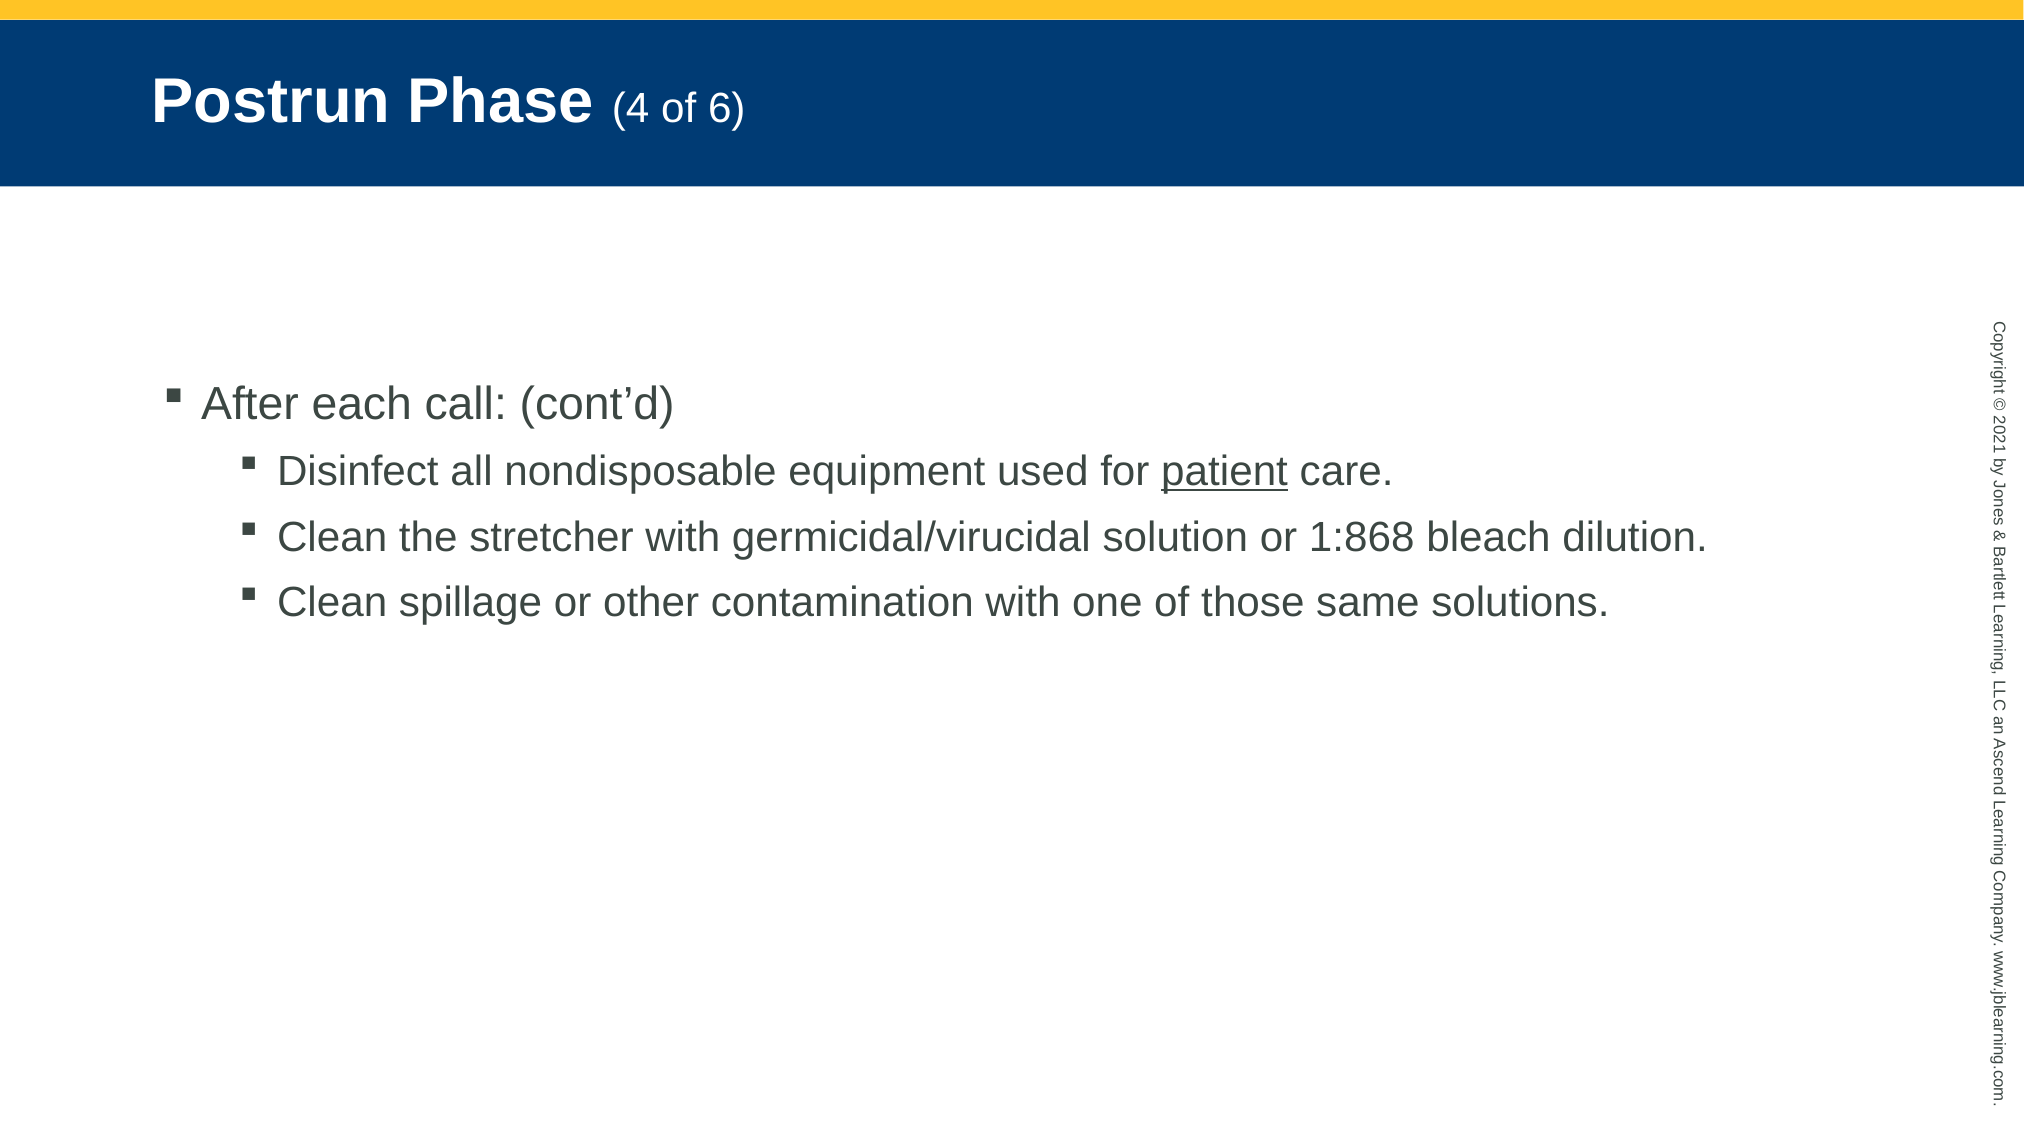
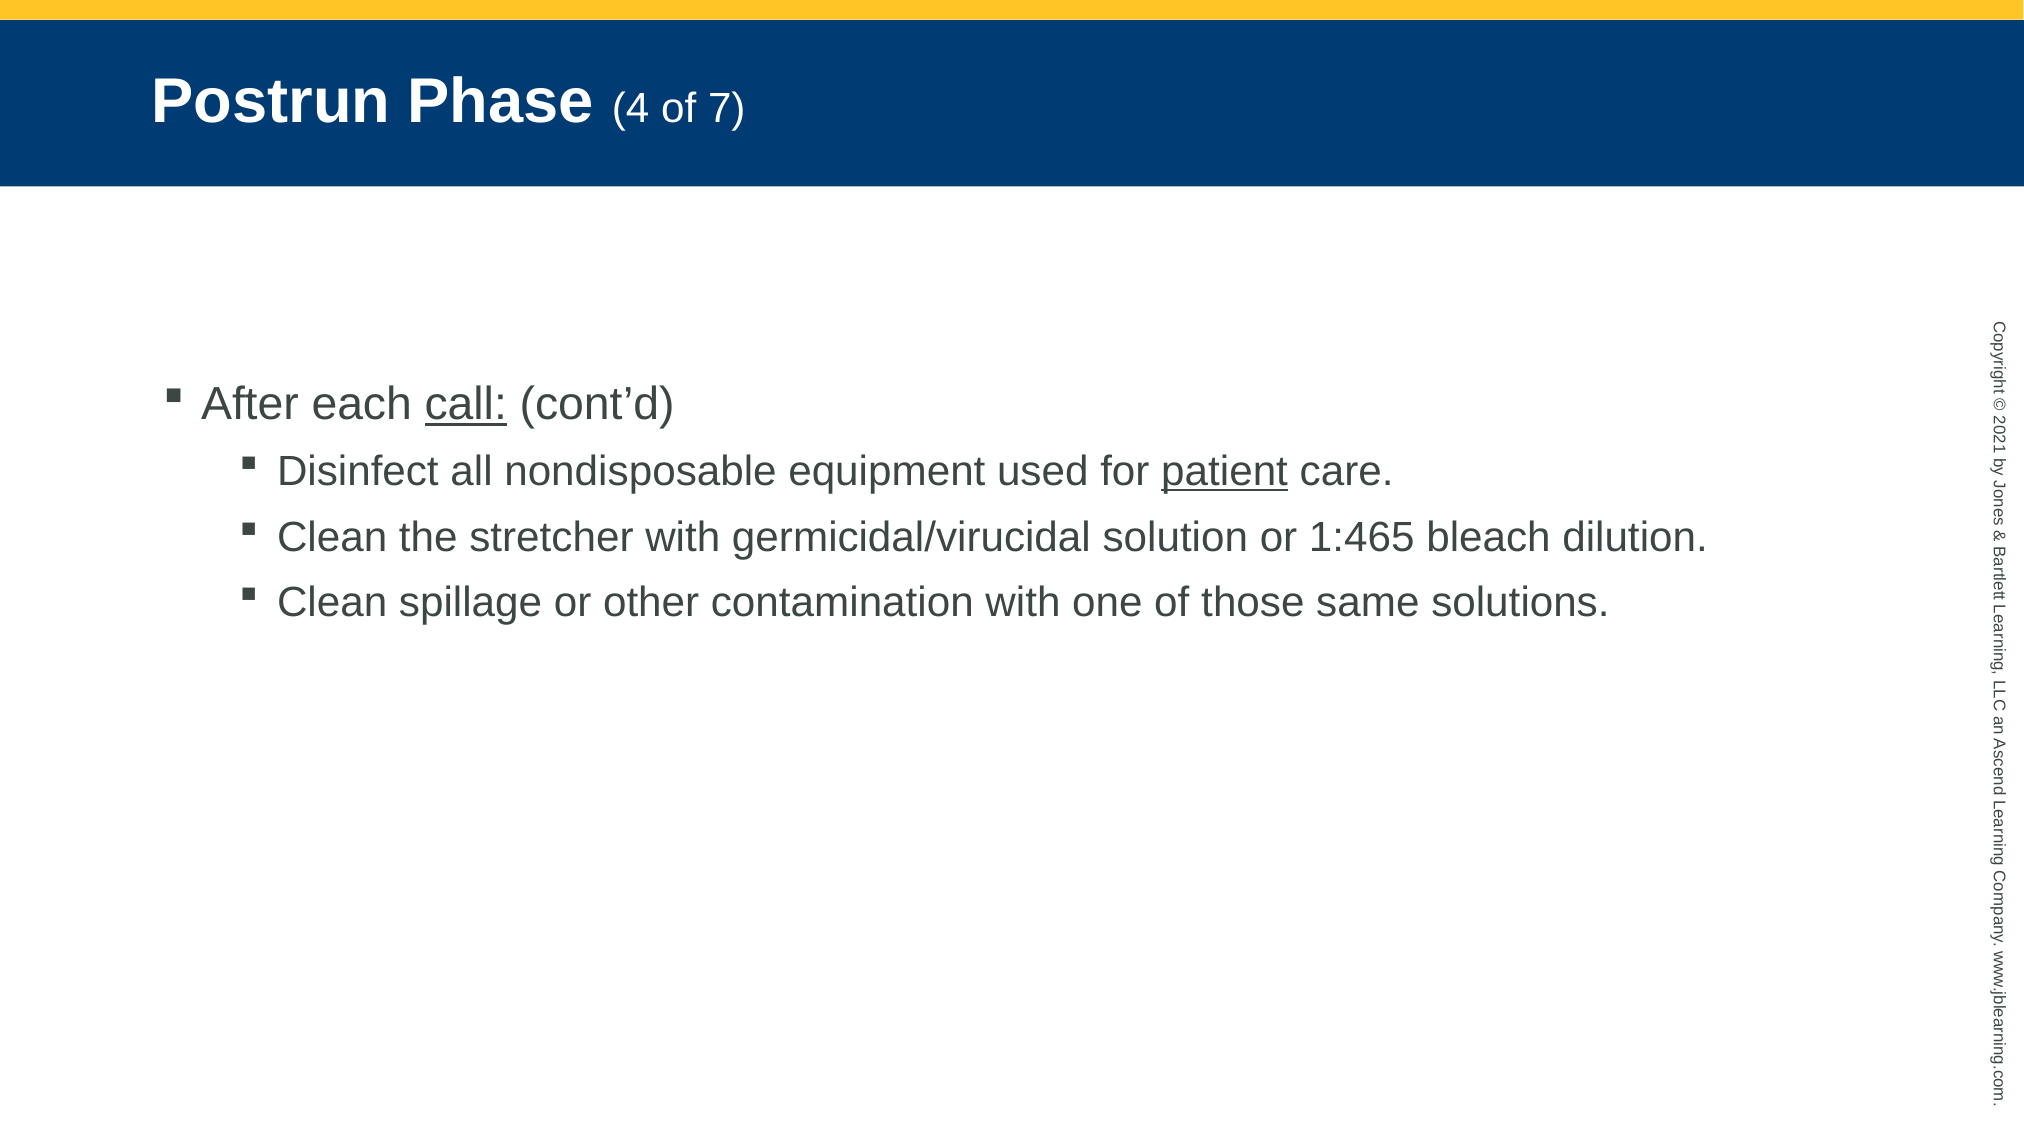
6: 6 -> 7 (727, 109)
call underline: none -> present (466, 404)
1:868: 1:868 -> 1:465 (1362, 537)
